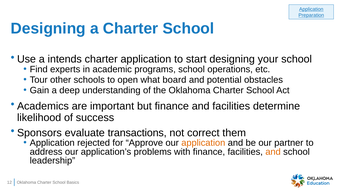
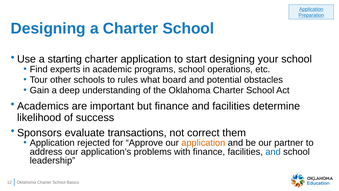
intends: intends -> starting (65, 59)
open: open -> rules (128, 80)
and colour: orange -> blue (273, 152)
